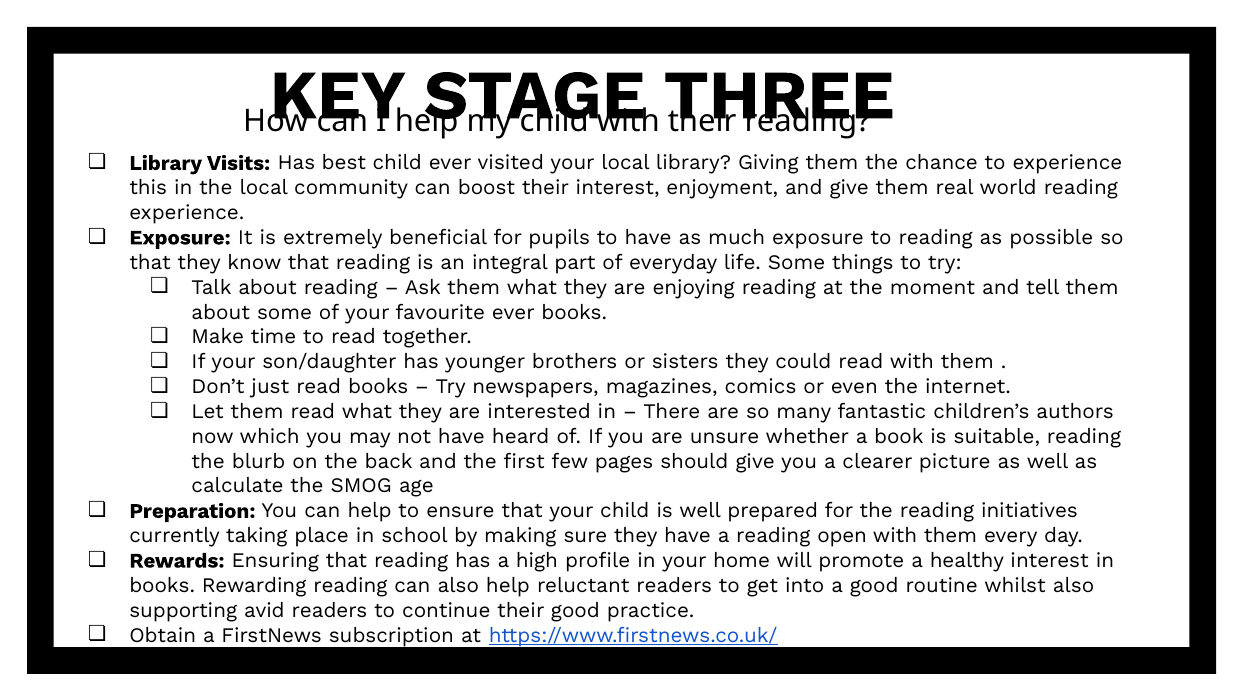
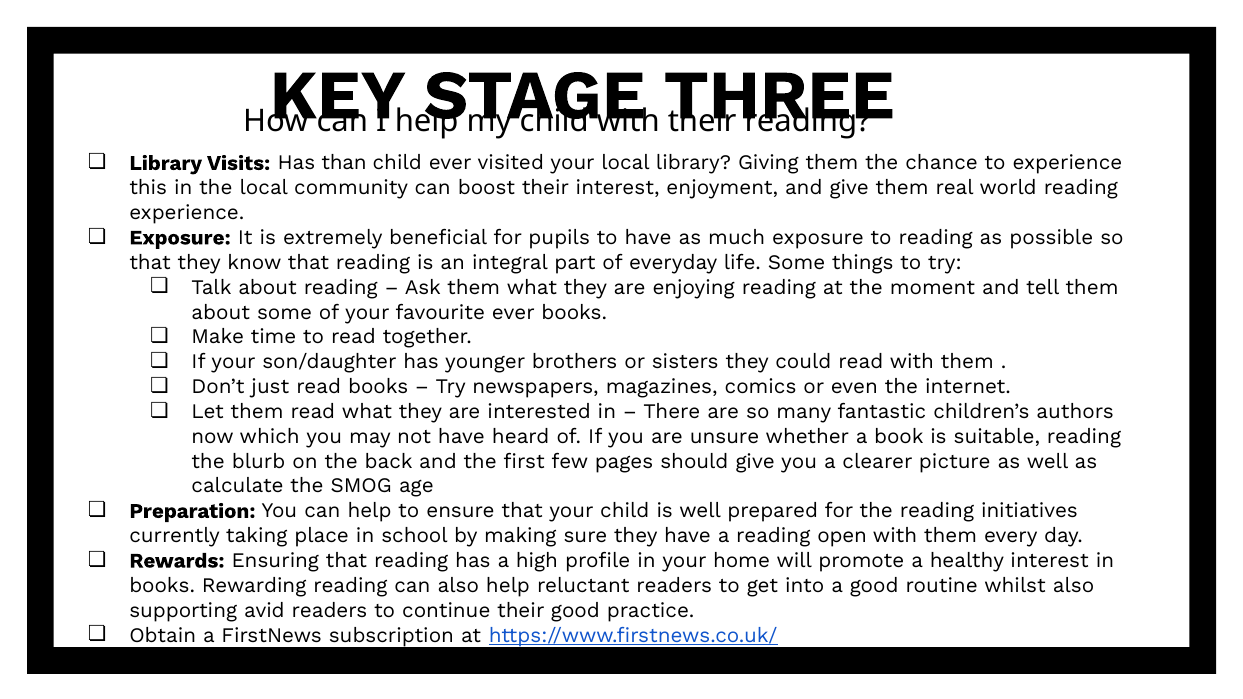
best: best -> than (344, 163)
